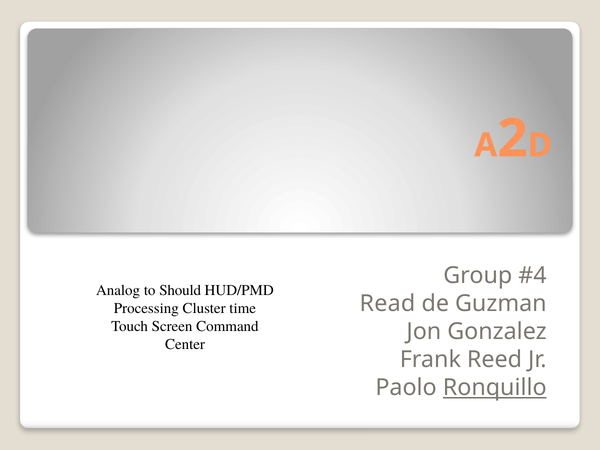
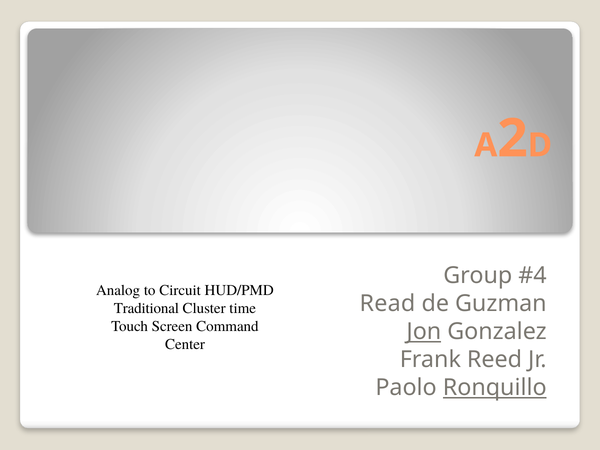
Should: Should -> Circuit (180, 291)
Processing: Processing -> Traditional (146, 309)
Jon underline: none -> present (424, 332)
